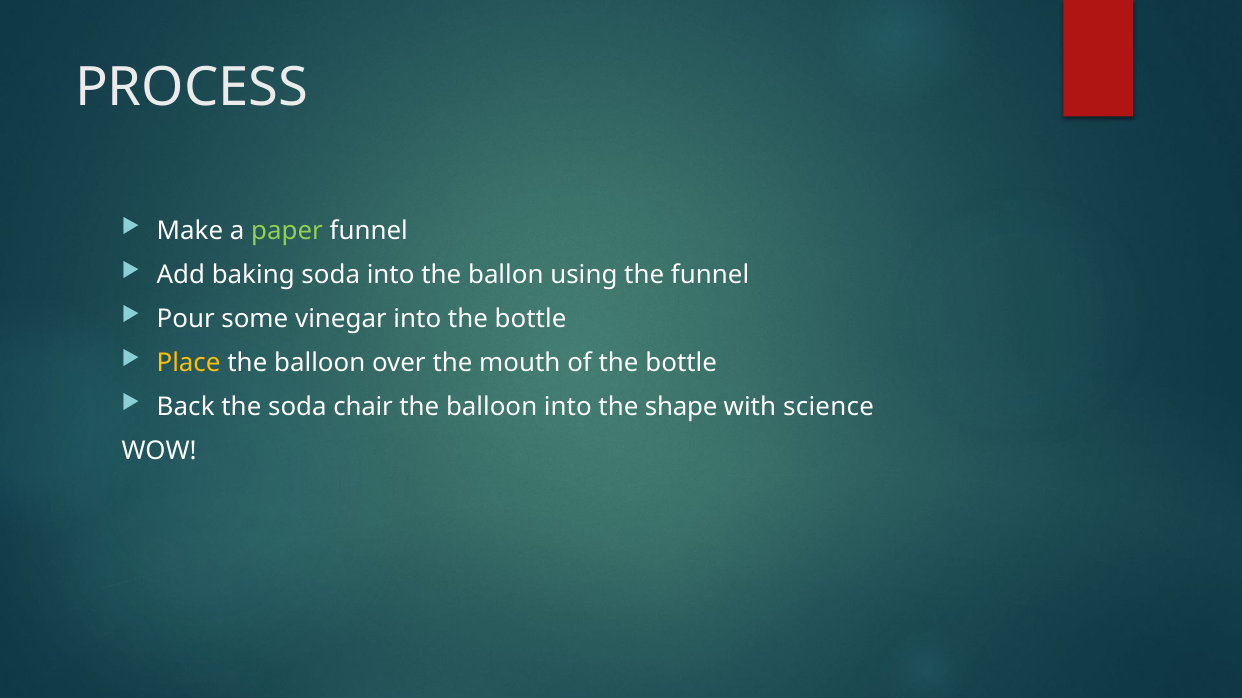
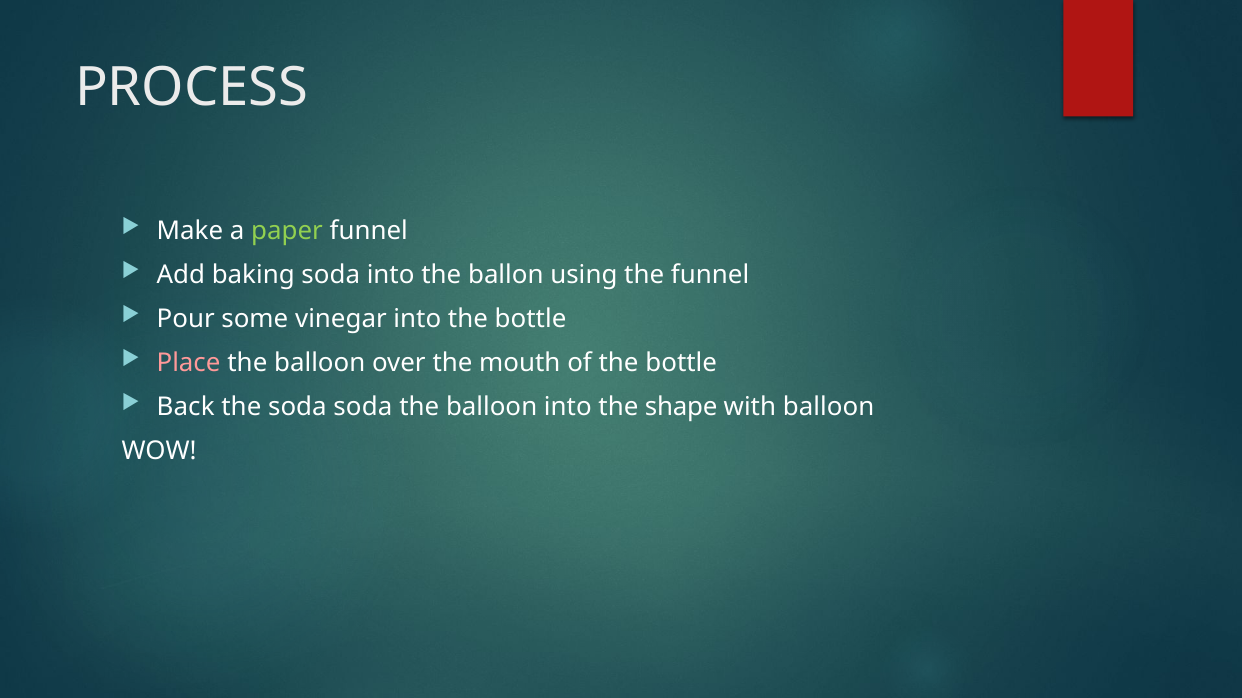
Place colour: yellow -> pink (189, 363)
soda chair: chair -> soda (363, 407)
with science: science -> balloon (829, 407)
